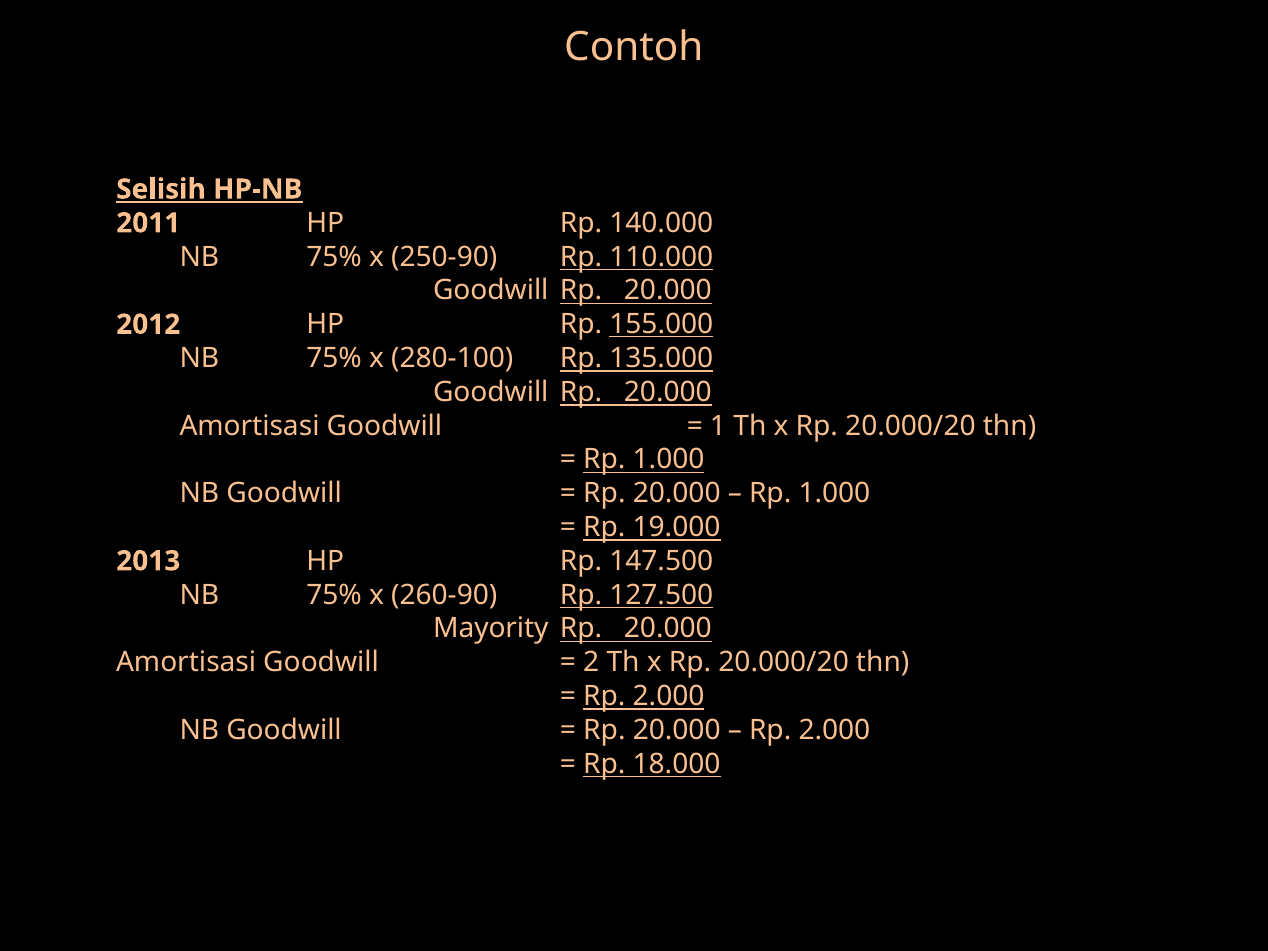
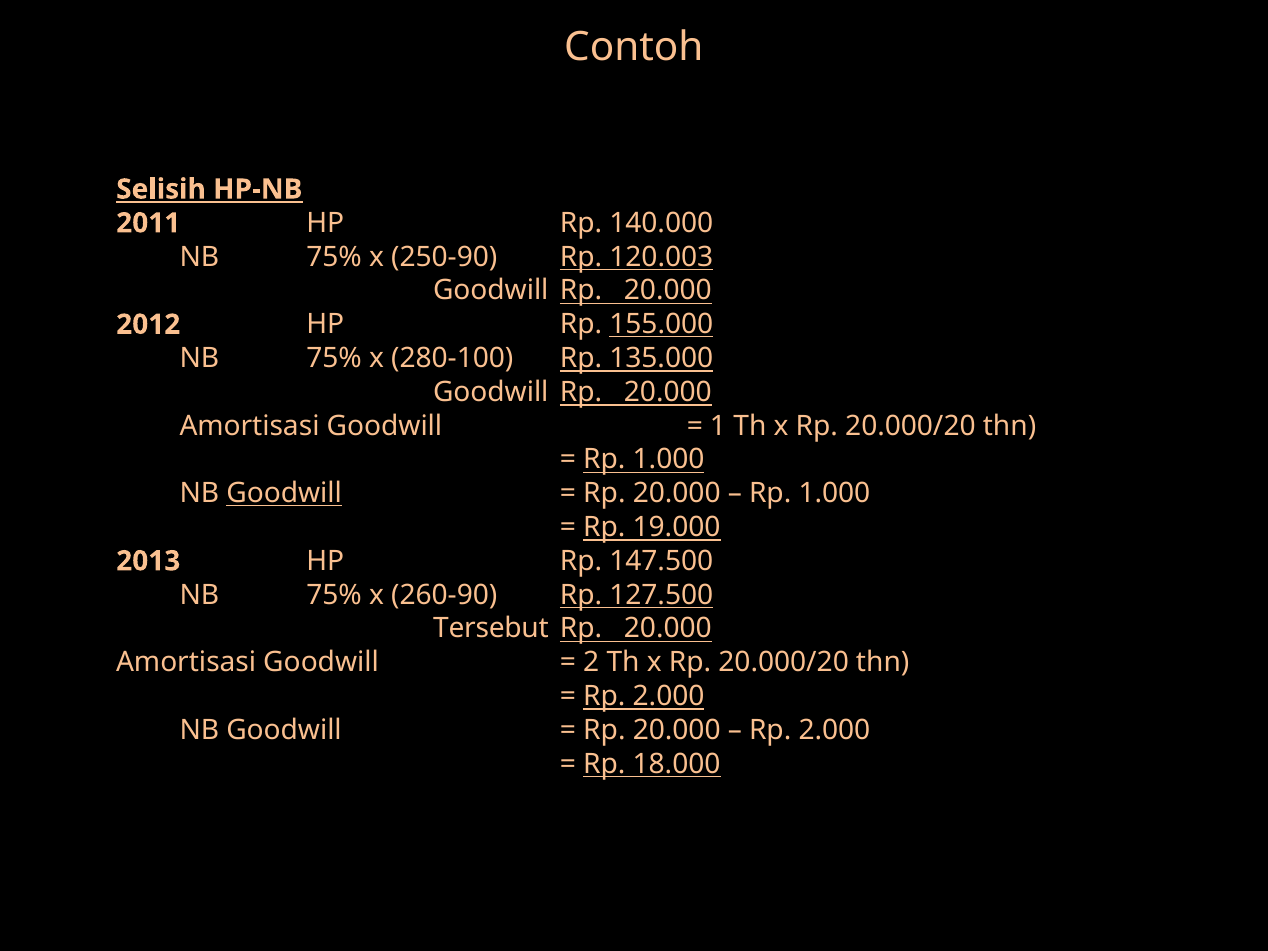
110.000: 110.000 -> 120.003 (661, 257)
Goodwill underline: none -> present (284, 493)
Mayority: Mayority -> Tersebut (491, 629)
